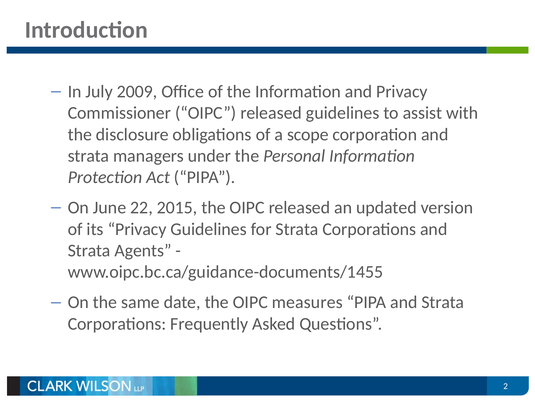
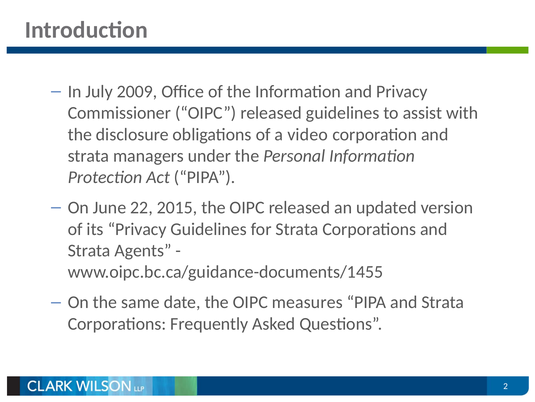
scope: scope -> video (308, 134)
